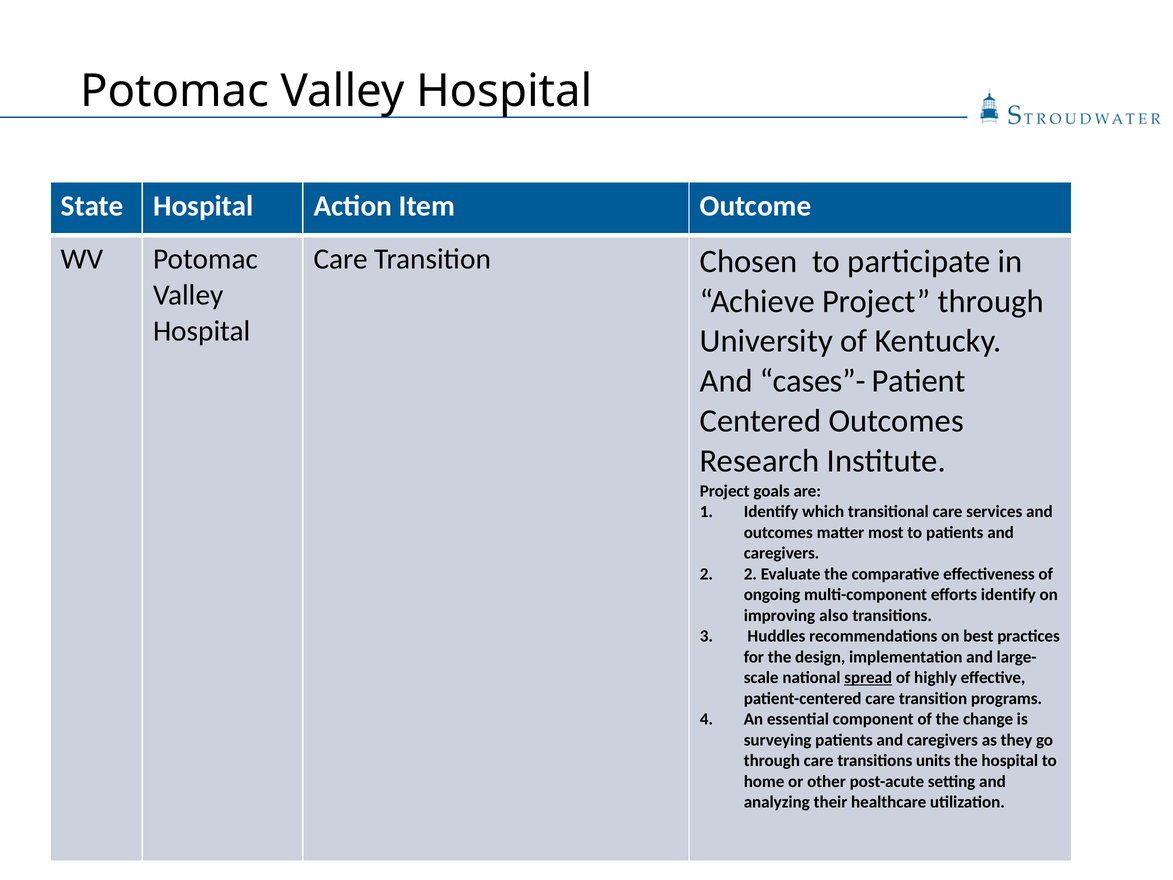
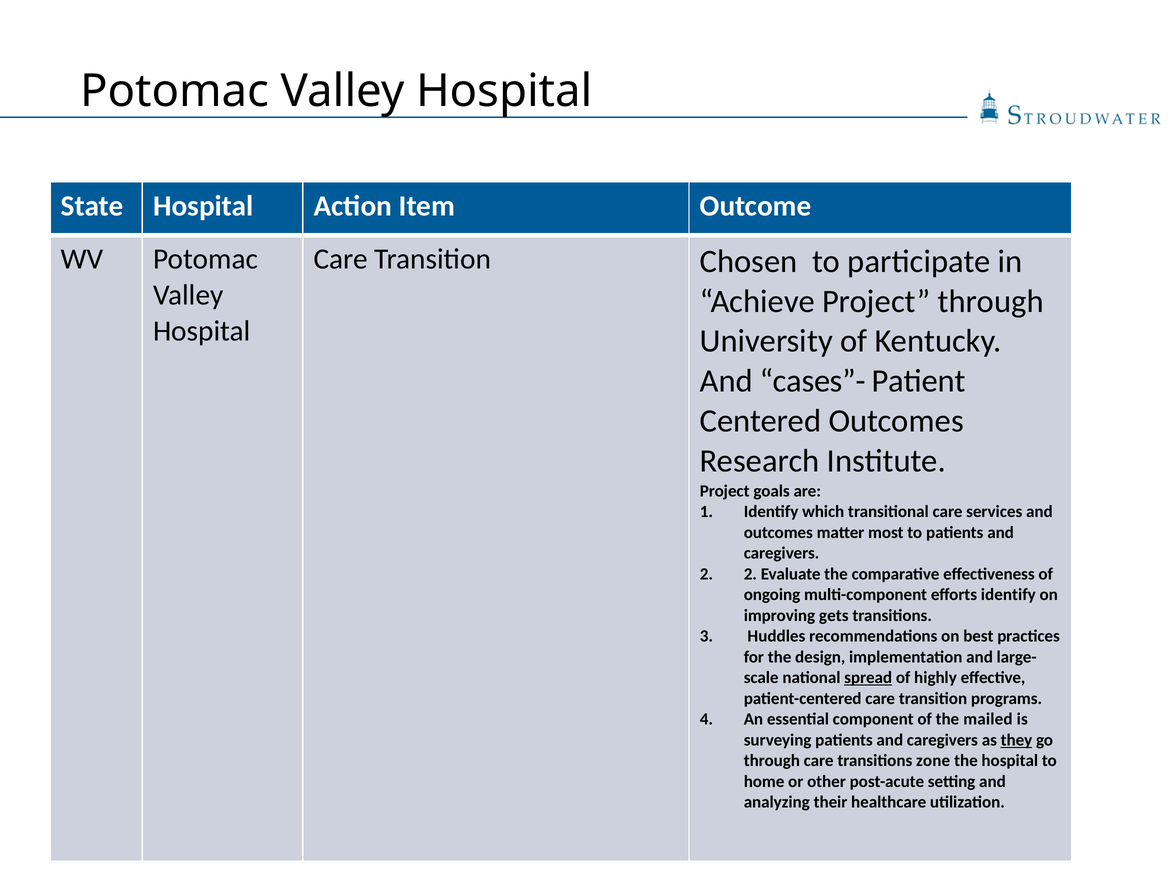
also: also -> gets (834, 615)
change: change -> mailed (988, 719)
they underline: none -> present (1016, 740)
units: units -> zone (933, 761)
